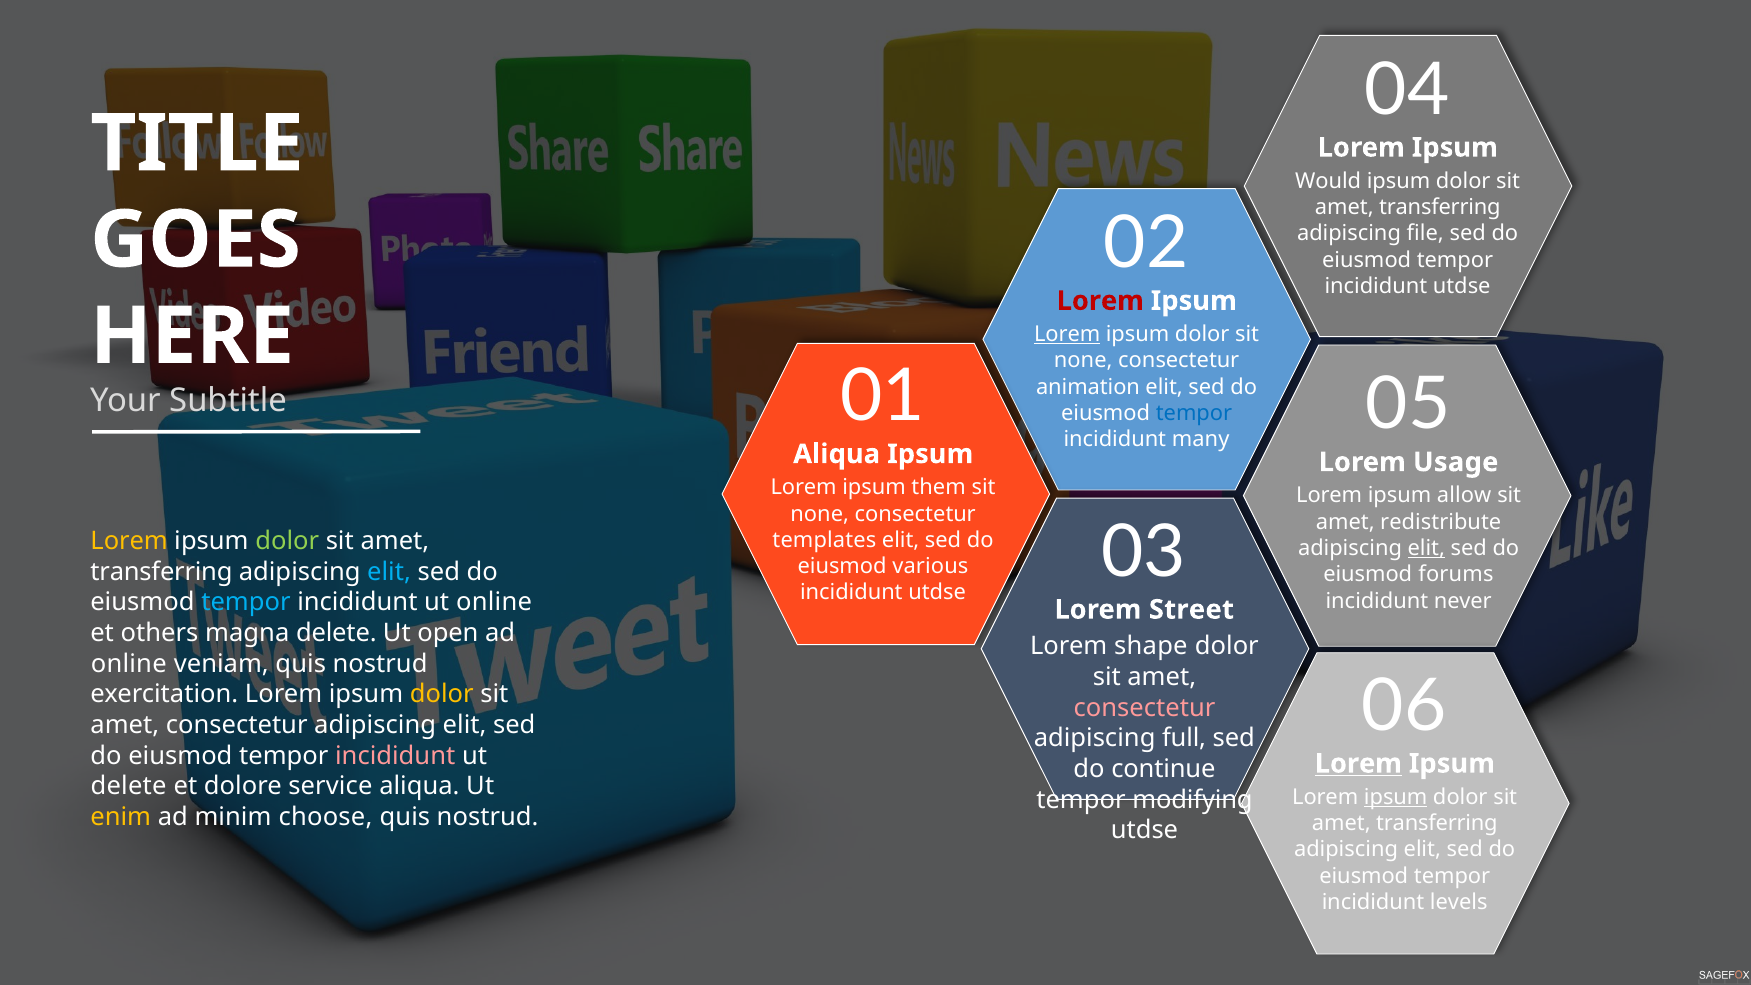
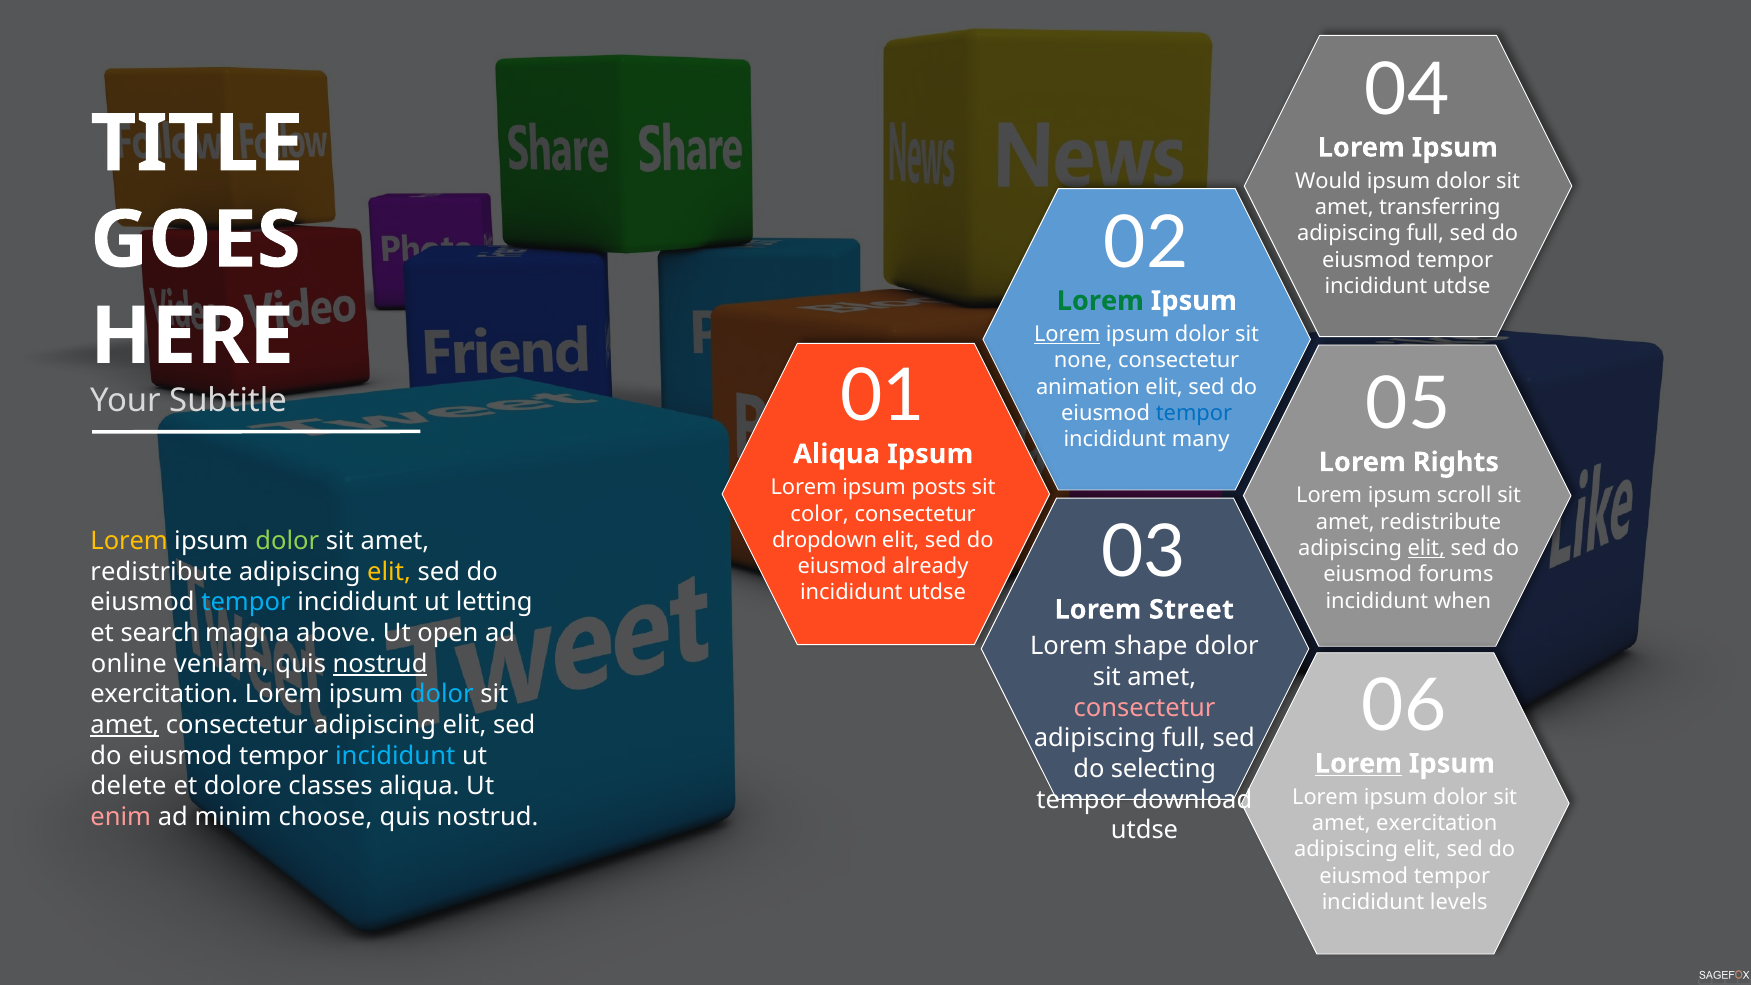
file: file -> full (1425, 234)
Lorem colour: red -> green (1100, 301)
Usage: Usage -> Rights (1456, 462)
them: them -> posts (939, 488)
allow: allow -> scroll (1464, 496)
none: none -> color (820, 514)
templates: templates -> dropdown (825, 540)
various: various -> already (930, 566)
transferring: transferring -> redistribute (161, 572)
elit colour: light blue -> yellow (389, 572)
never: never -> when (1463, 601)
ut online: online -> letting (494, 602)
others: others -> search (160, 633)
magna delete: delete -> above (336, 633)
nostrud underline: none -> present (380, 664)
dolor colour: yellow -> light blue (442, 694)
amet underline: none -> present (125, 725)
incididunt colour: pink -> light blue (395, 756)
continue: continue -> selecting (1163, 769)
service: service -> classes (330, 786)
ipsum underline: present -> none (1396, 797)
modifying: modifying -> download (1192, 800)
enim colour: yellow -> pink (121, 817)
transferring: transferring -> exercitation (1437, 823)
